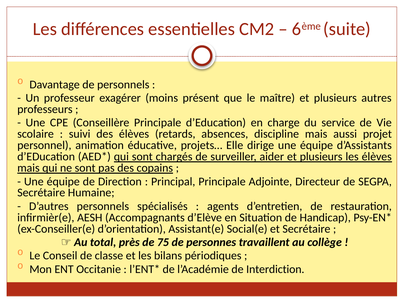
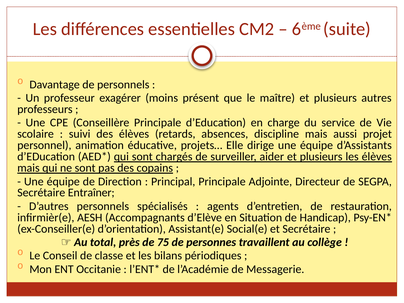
Humaine: Humaine -> Entraîner (91, 193)
Interdiction: Interdiction -> Messagerie (275, 269)
